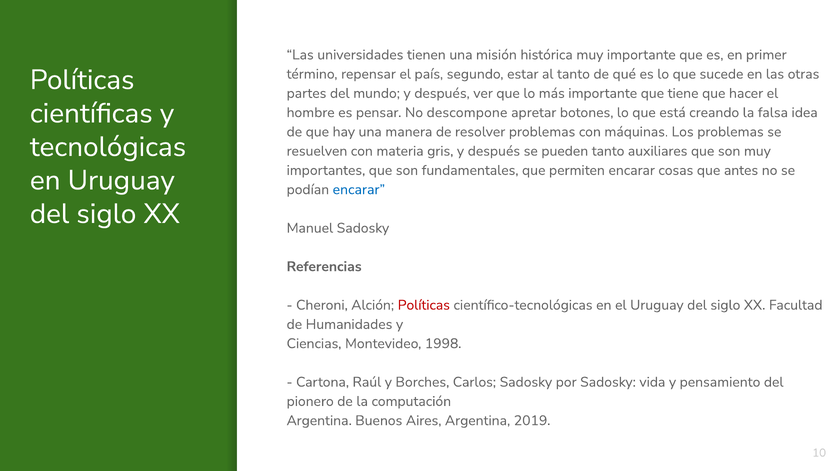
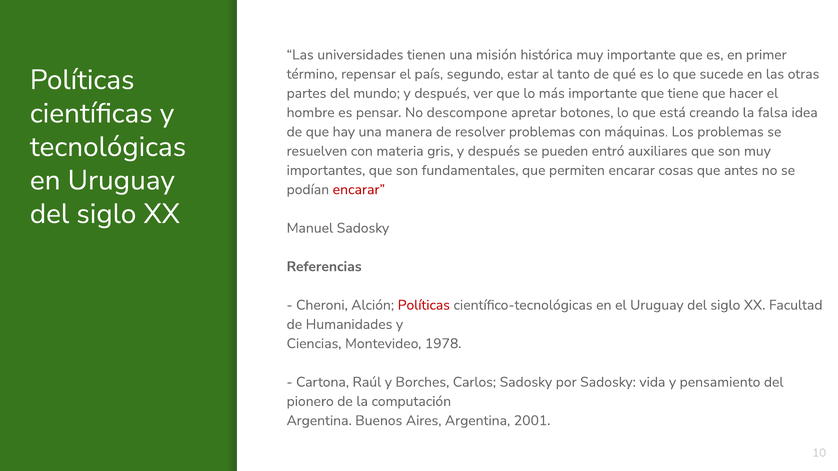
pueden tanto: tanto -> entró (608, 151)
encarar colour: blue -> red (359, 190)
1998: 1998 -> 1978 (443, 344)
2019: 2019 -> 2001 (532, 421)
